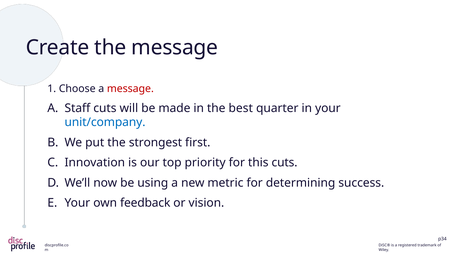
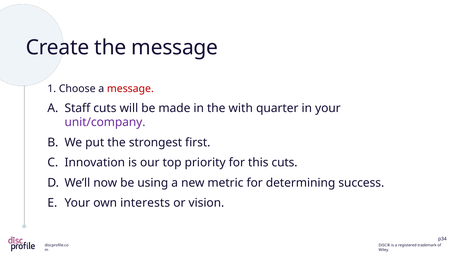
best: best -> with (241, 108)
unit/company colour: blue -> purple (105, 122)
feedback: feedback -> interests (145, 203)
